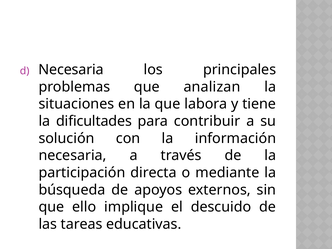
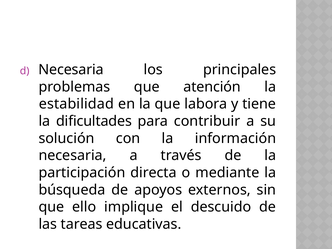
analizan: analizan -> atención (212, 87)
situaciones: situaciones -> estabilidad (76, 104)
